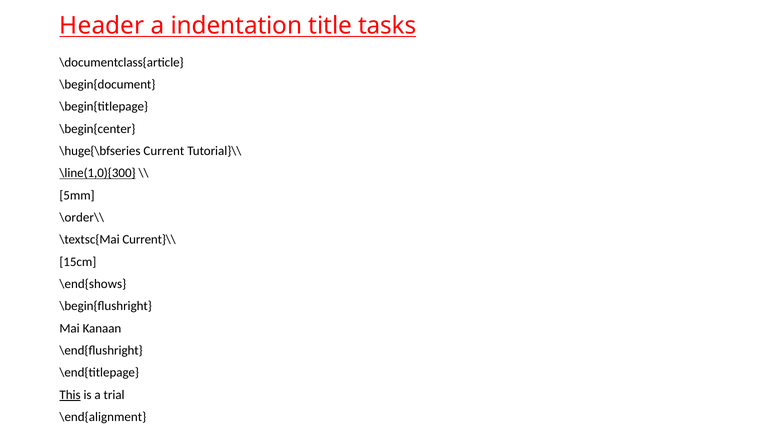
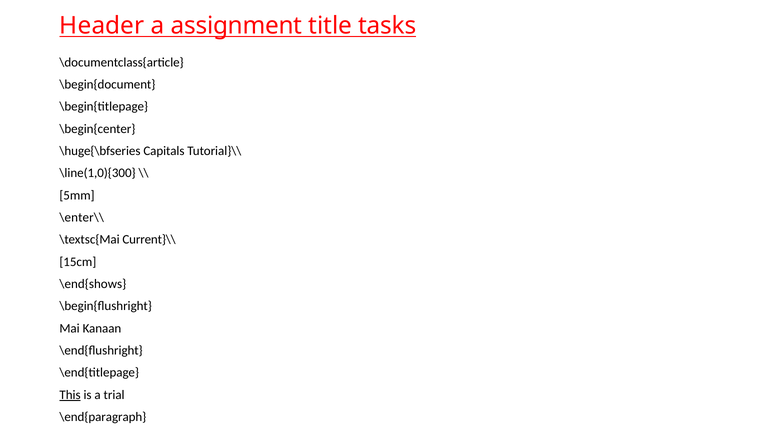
indentation: indentation -> assignment (236, 26)
Current: Current -> Capitals (164, 151)
\line(1,0){300 underline: present -> none (98, 173)
\order\\: \order\\ -> \enter\\ (82, 217)
\end{alignment: \end{alignment -> \end{paragraph (103, 417)
